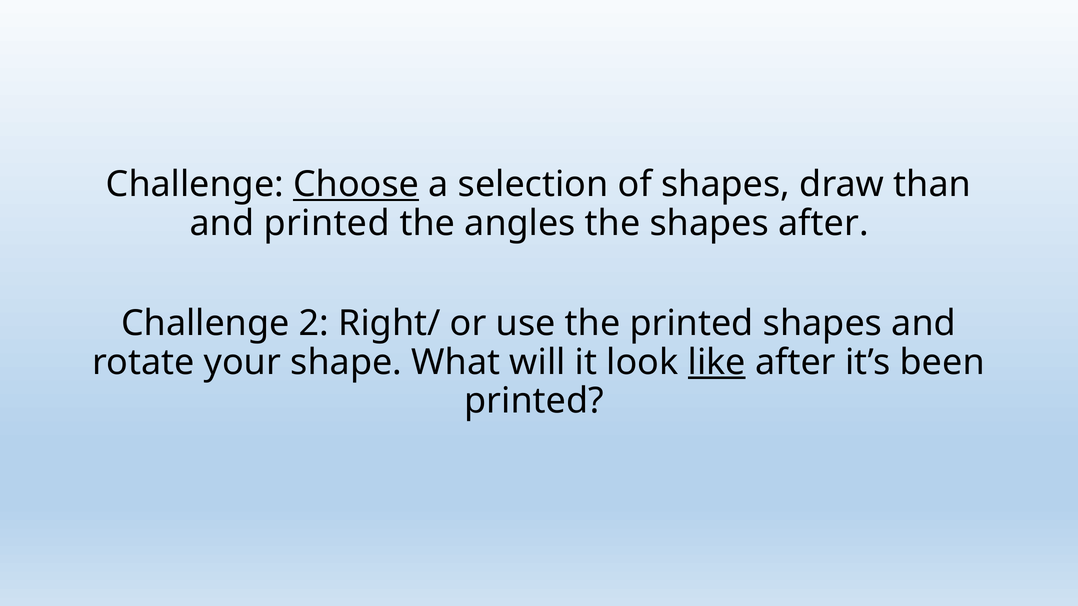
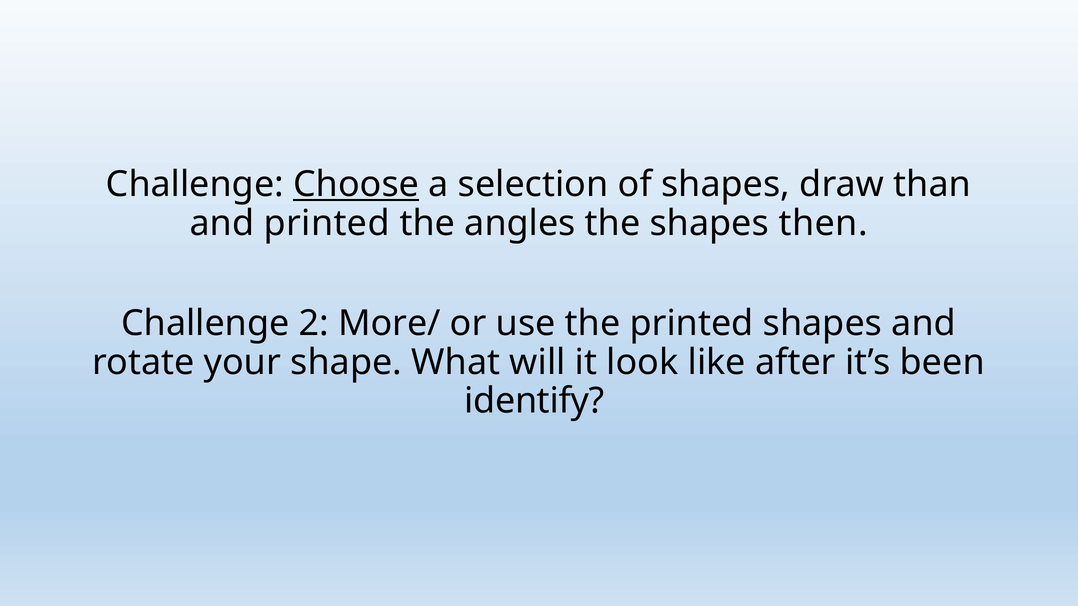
shapes after: after -> then (823, 223)
Right/: Right/ -> More/ (390, 324)
like underline: present -> none (717, 362)
printed: printed -> identify (534, 401)
